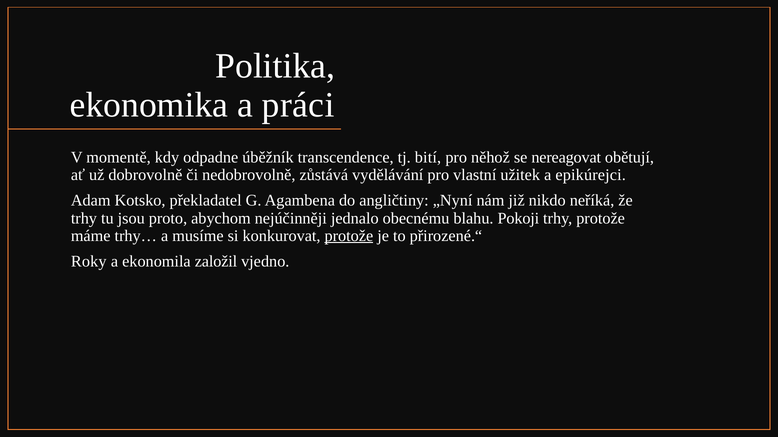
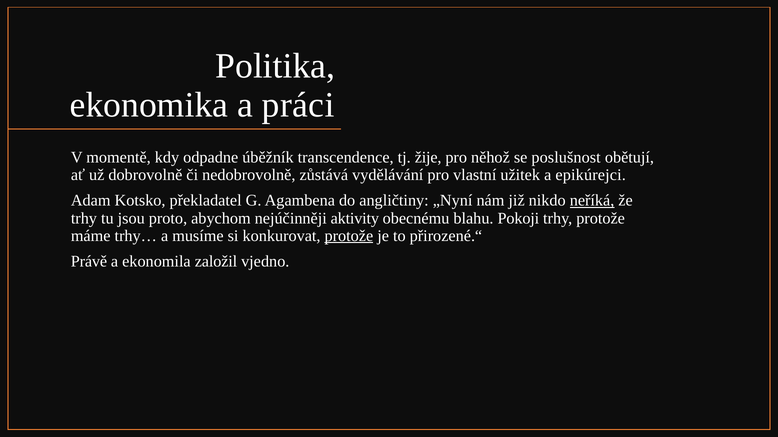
bití: bití -> žije (428, 158)
nereagovat: nereagovat -> poslušnost (566, 158)
neříká underline: none -> present (592, 201)
jednalo: jednalo -> aktivity (355, 218)
Roky: Roky -> Právě (89, 262)
